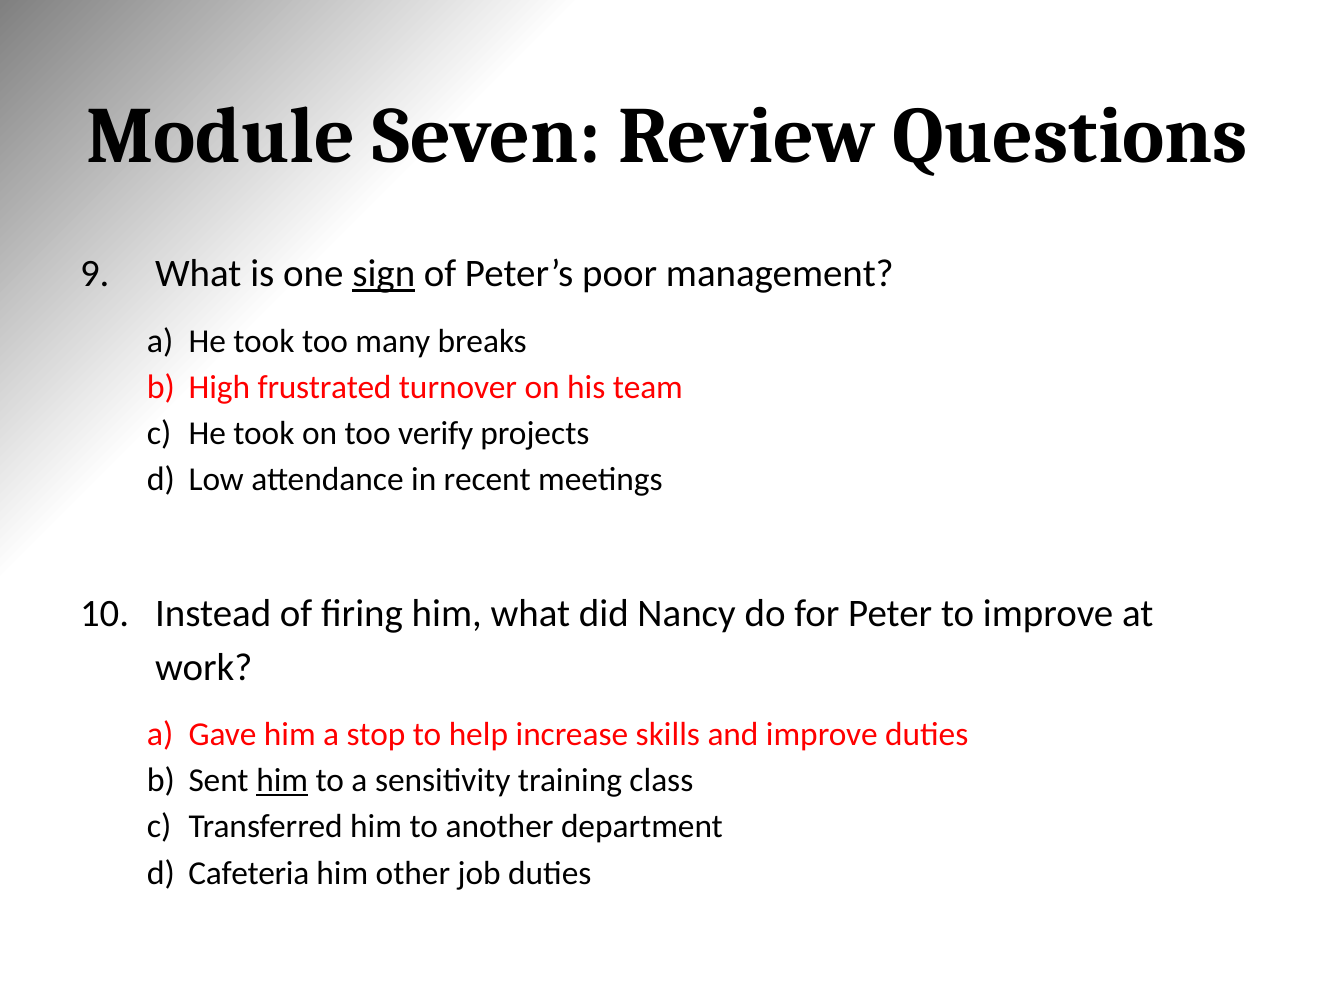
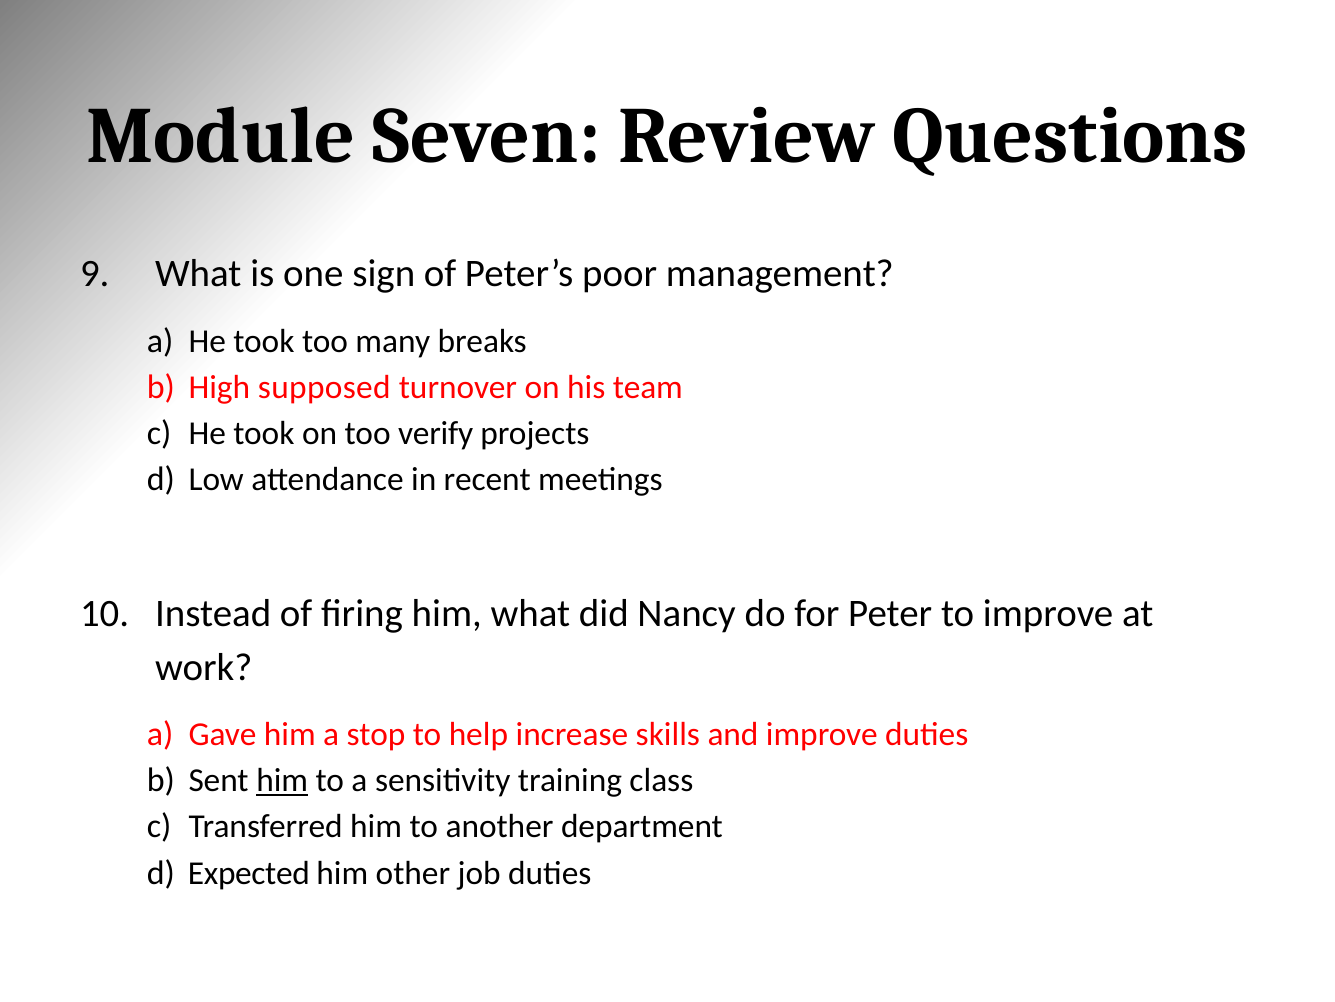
sign underline: present -> none (384, 273)
frustrated: frustrated -> supposed (324, 387)
Cafeteria: Cafeteria -> Expected (249, 872)
